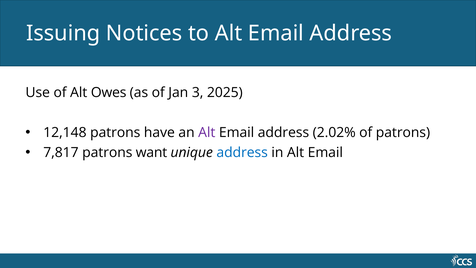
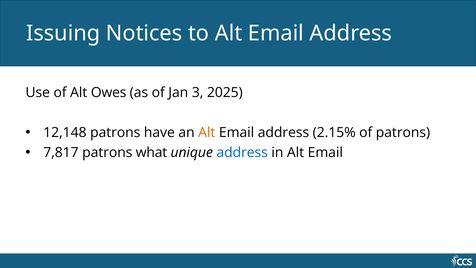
Alt colour: purple -> orange (207, 132)
2.02%: 2.02% -> 2.15% (334, 132)
want: want -> what (152, 152)
